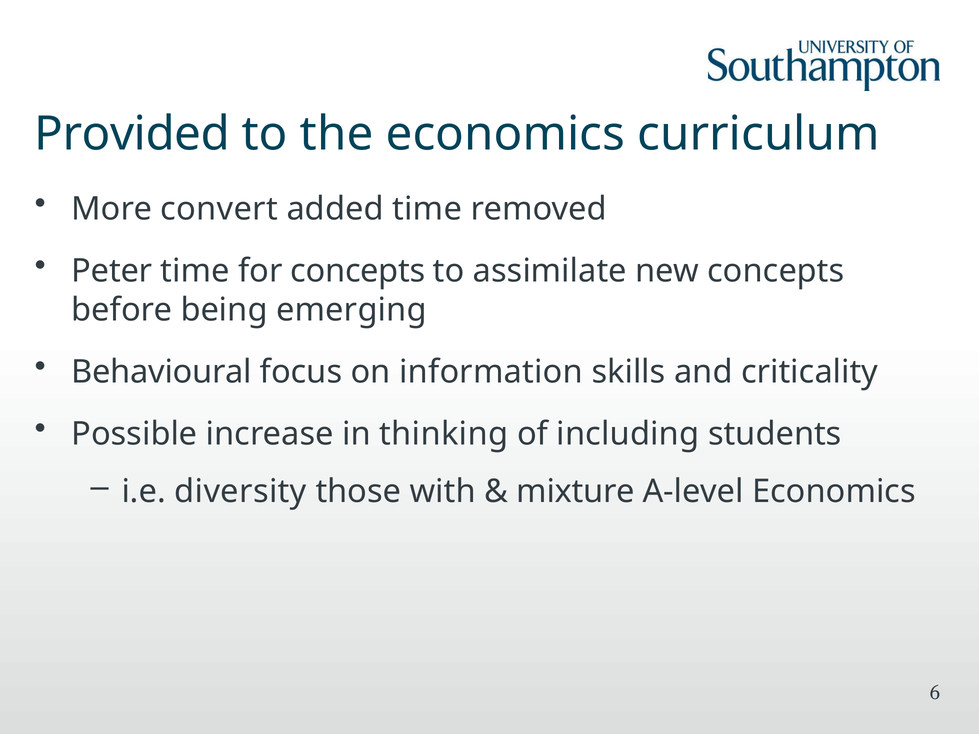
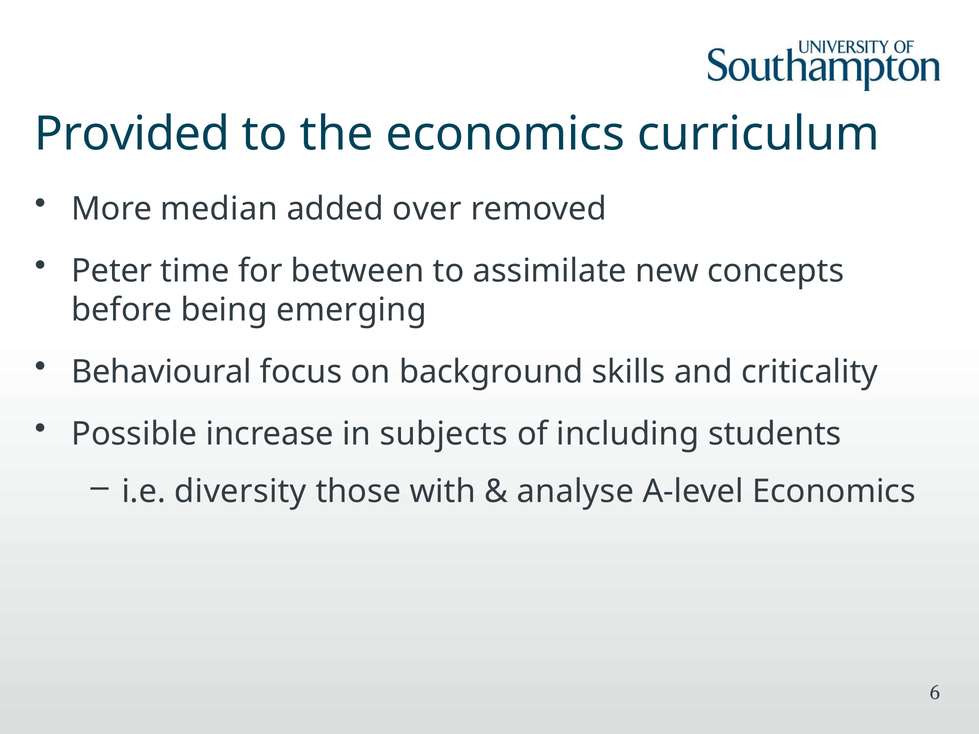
convert: convert -> median (219, 209)
added time: time -> over (427, 209)
for concepts: concepts -> between (358, 271)
information: information -> background (491, 372)
thinking: thinking -> subjects (444, 434)
mixture: mixture -> analyse (575, 492)
